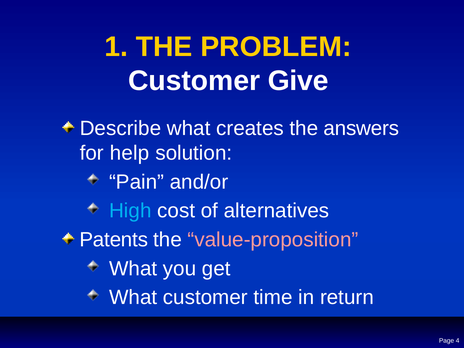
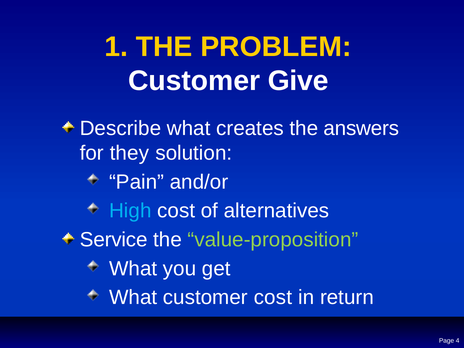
help: help -> they (129, 153)
Patents: Patents -> Service (114, 240)
value-proposition colour: pink -> light green (273, 240)
customer time: time -> cost (273, 297)
